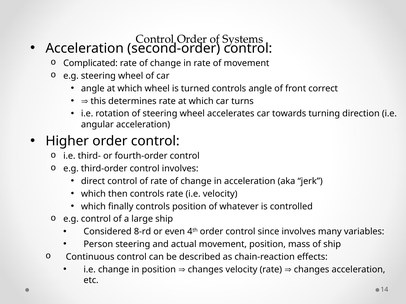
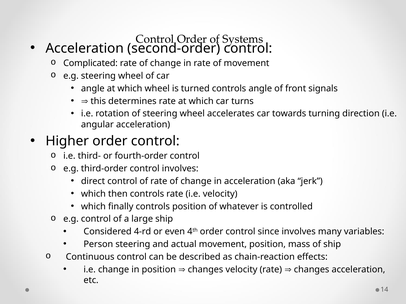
correct: correct -> signals (323, 89)
8-rd: 8-rd -> 4-rd (143, 232)
